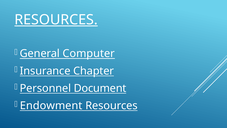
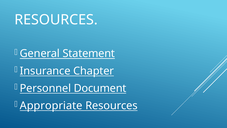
RESOURCES underline: present -> none (56, 20)
Computer: Computer -> Statement (89, 53)
Endowment: Endowment -> Appropriate (51, 105)
